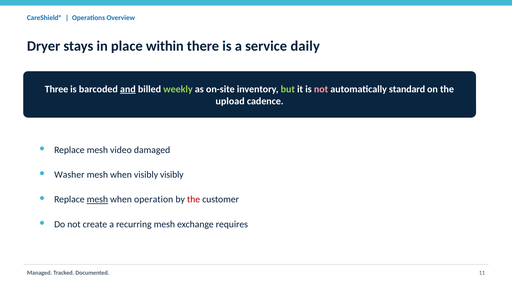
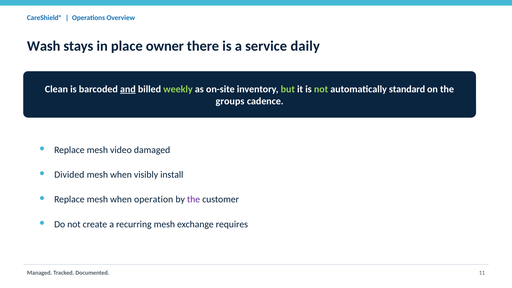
Dryer: Dryer -> Wash (44, 46)
within: within -> owner (165, 46)
Three: Three -> Clean (56, 89)
not colour: pink -> light green (321, 89)
upload: upload -> groups (230, 101)
Washer: Washer -> Divided (69, 175)
visibly visibly: visibly -> install (172, 175)
mesh underline: present -> none (97, 199)
the colour: red -> purple (194, 199)
